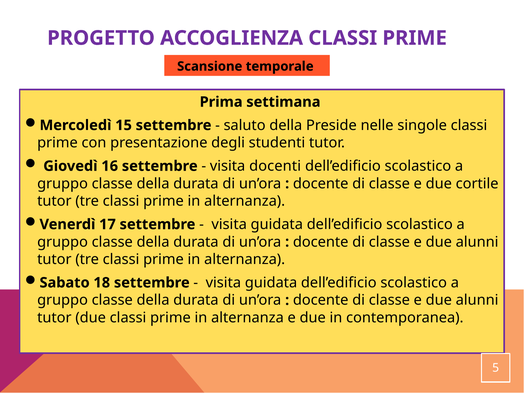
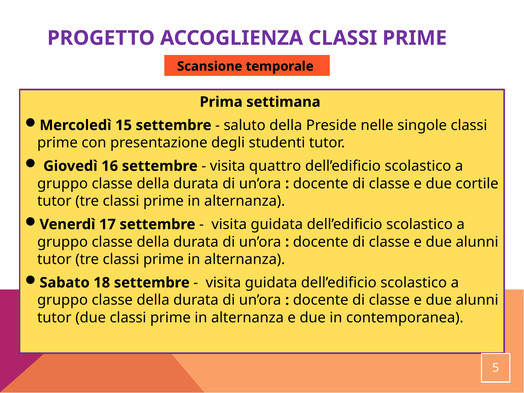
docenti: docenti -> quattro (275, 166)
